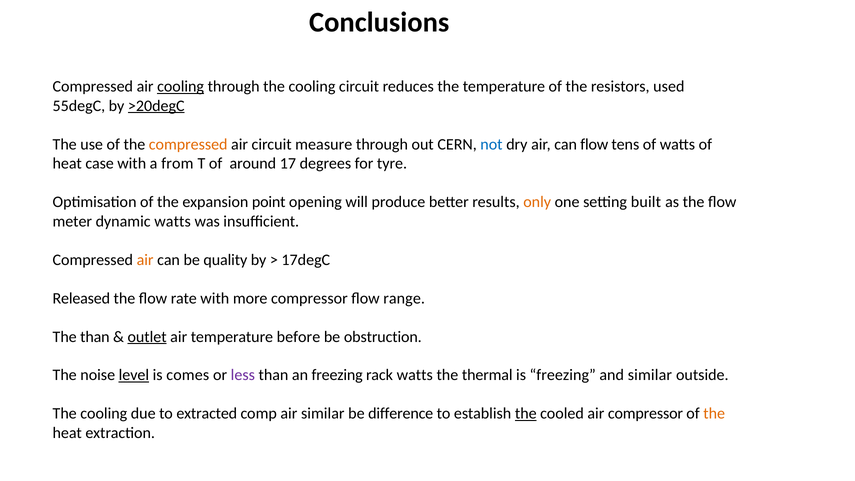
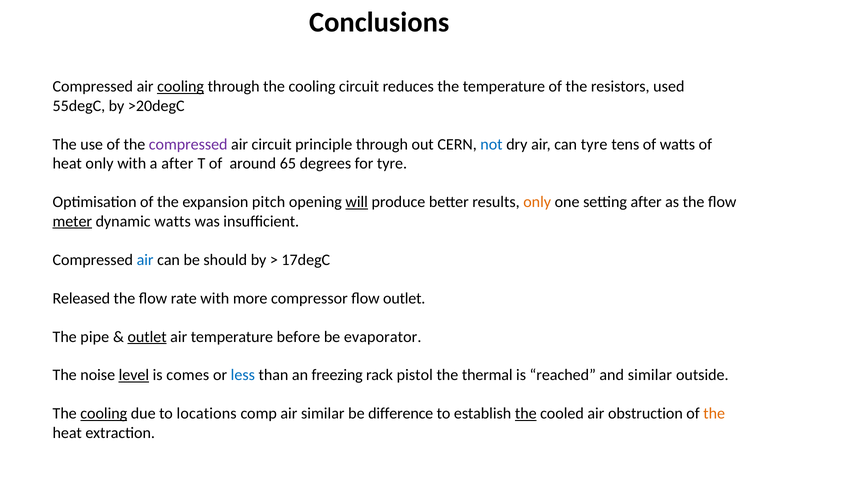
>20degC underline: present -> none (156, 106)
compressed colour: orange -> purple (188, 144)
measure: measure -> principle (324, 144)
can flow: flow -> tyre (594, 144)
heat case: case -> only (100, 164)
a from: from -> after (177, 164)
17: 17 -> 65 (288, 164)
point: point -> pitch (269, 202)
will underline: none -> present (357, 202)
setting built: built -> after (646, 202)
meter underline: none -> present (72, 221)
air colour: orange -> blue (145, 260)
quality: quality -> should (225, 260)
flow range: range -> outlet (404, 298)
The than: than -> pipe (95, 337)
obstruction: obstruction -> evaporator (383, 337)
less colour: purple -> blue (243, 375)
rack watts: watts -> pistol (415, 375)
is freezing: freezing -> reached (563, 375)
cooling underline: none -> present (104, 414)
extracted: extracted -> locations (207, 414)
air compressor: compressor -> obstruction (645, 414)
